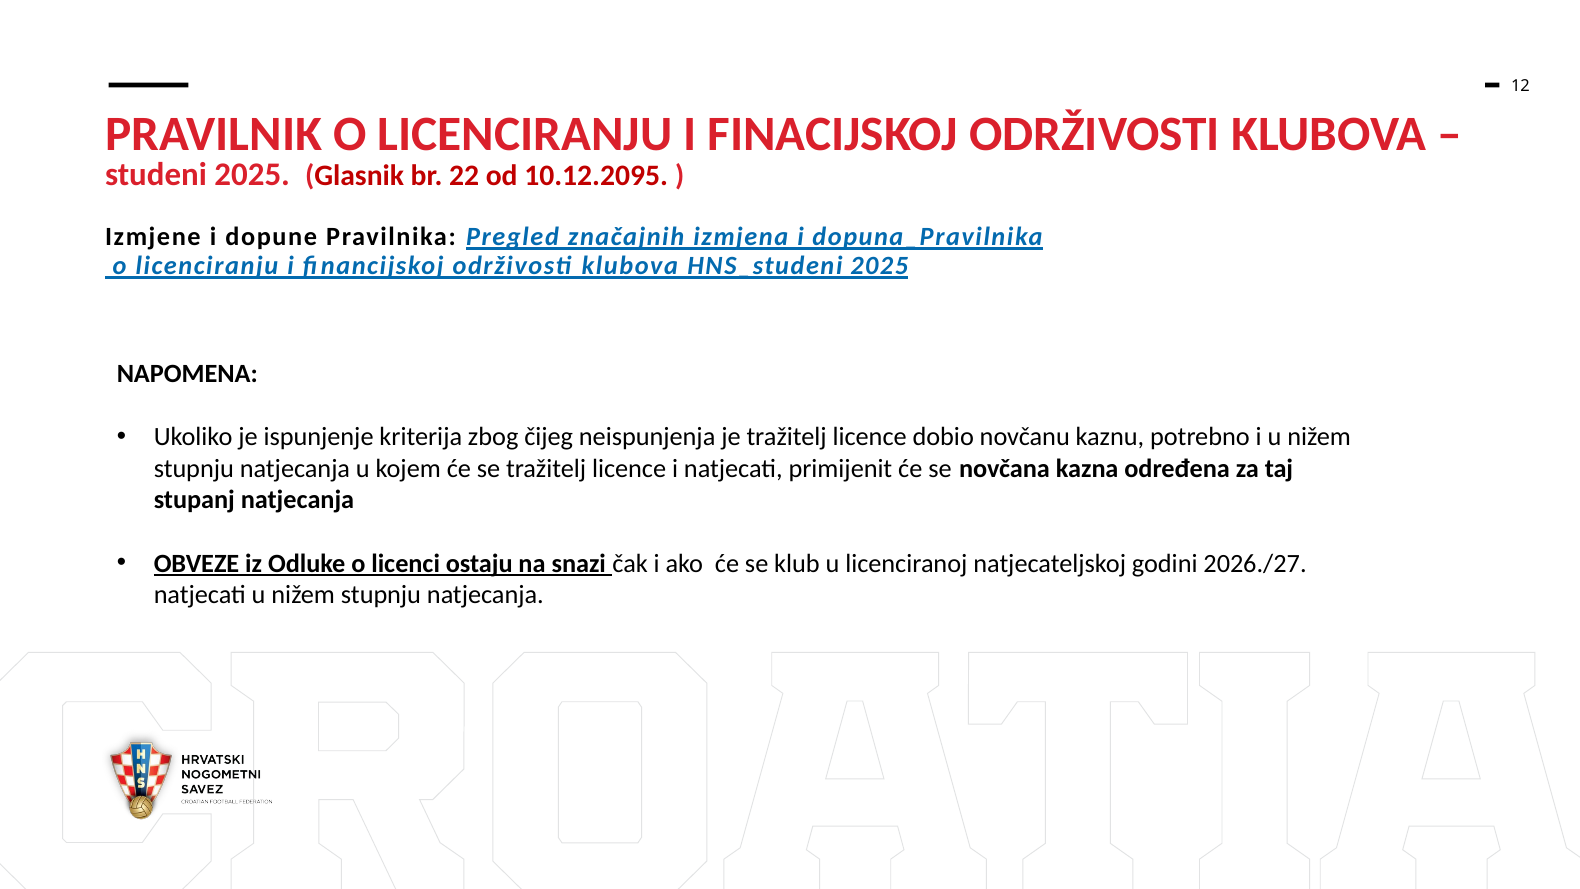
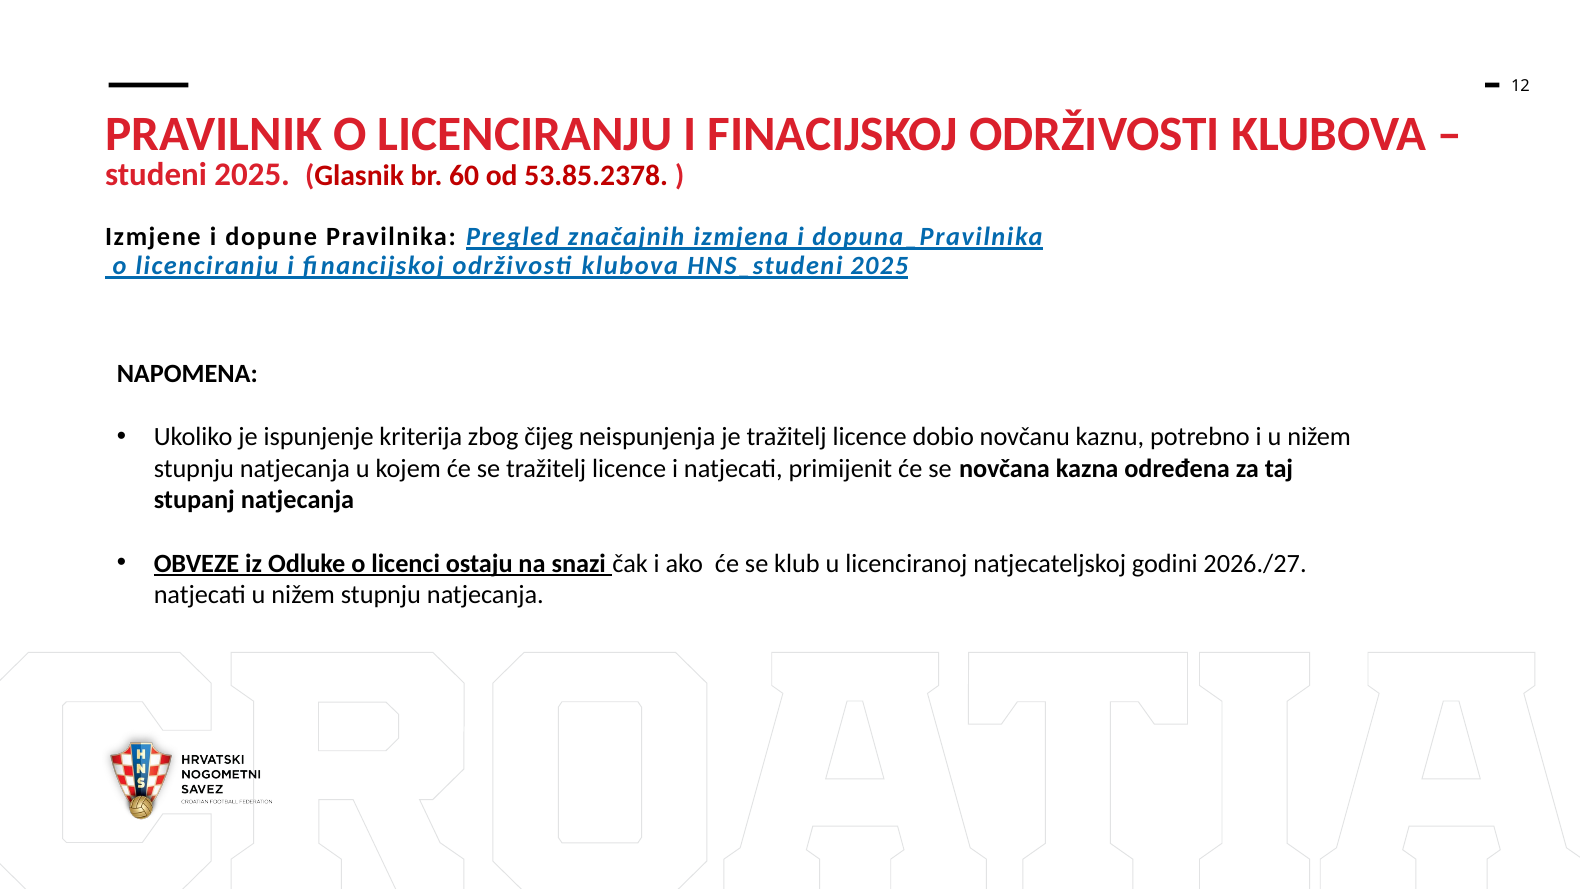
22: 22 -> 60 (464, 176)
10.12.2095: 10.12.2095 -> 53.85.2378 (596, 176)
